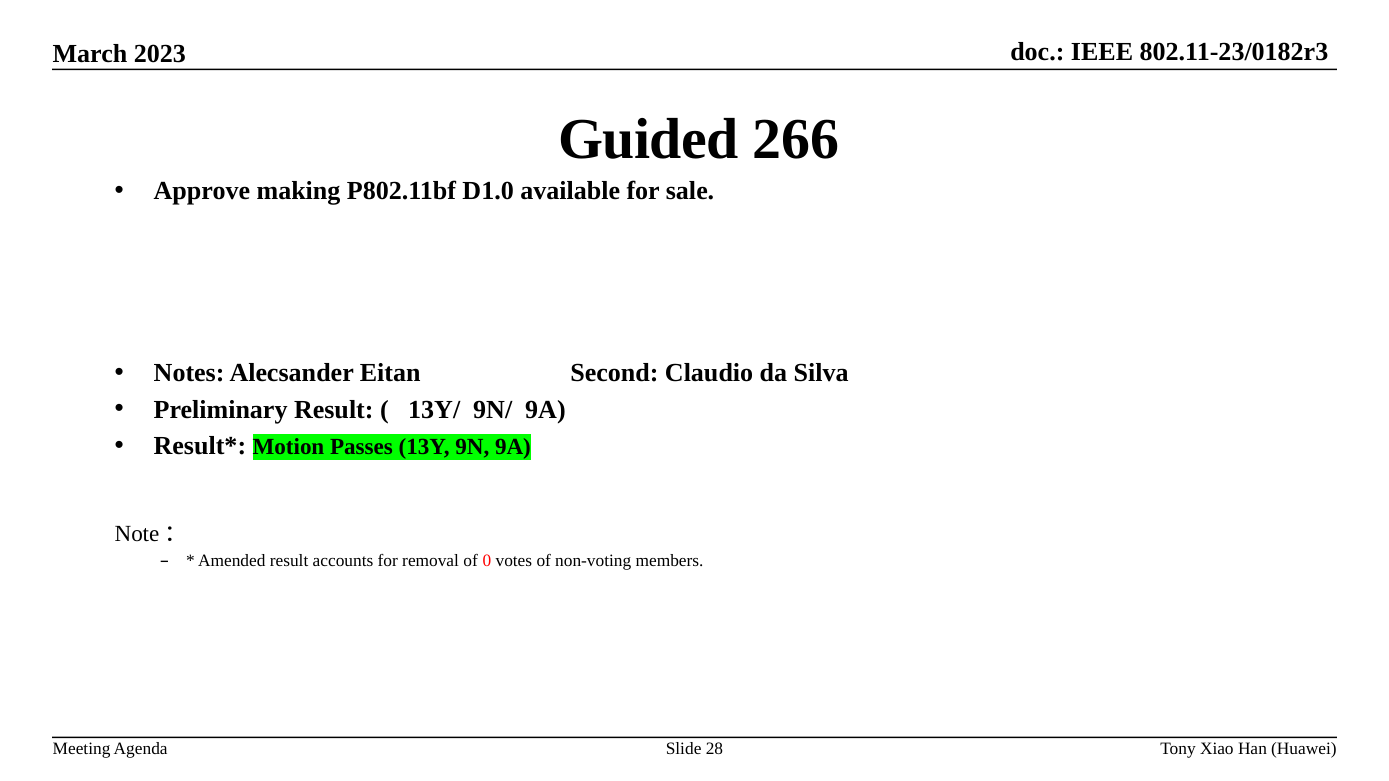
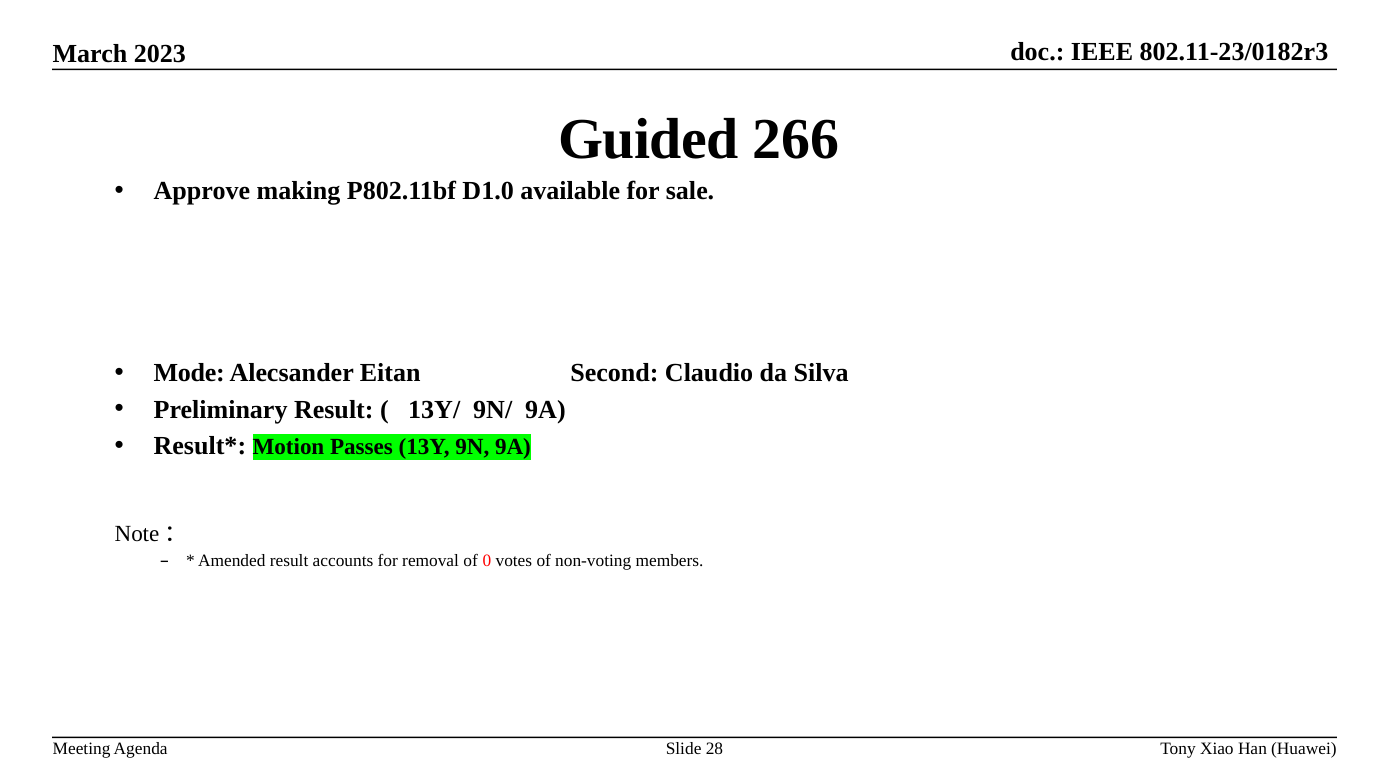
Notes: Notes -> Mode (189, 373)
